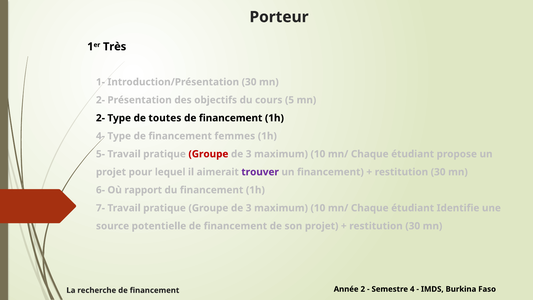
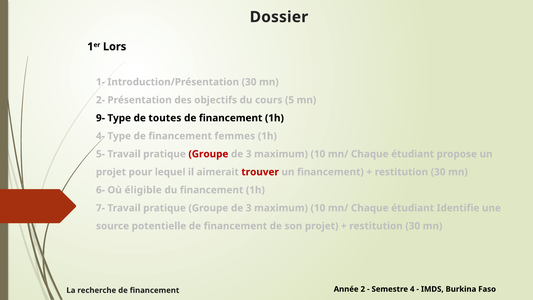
Porteur: Porteur -> Dossier (279, 17)
Très: Très -> Lors (115, 47)
2-: 2- -> 9- (100, 118)
trouver colour: purple -> red (260, 172)
rapport: rapport -> éligible (143, 190)
